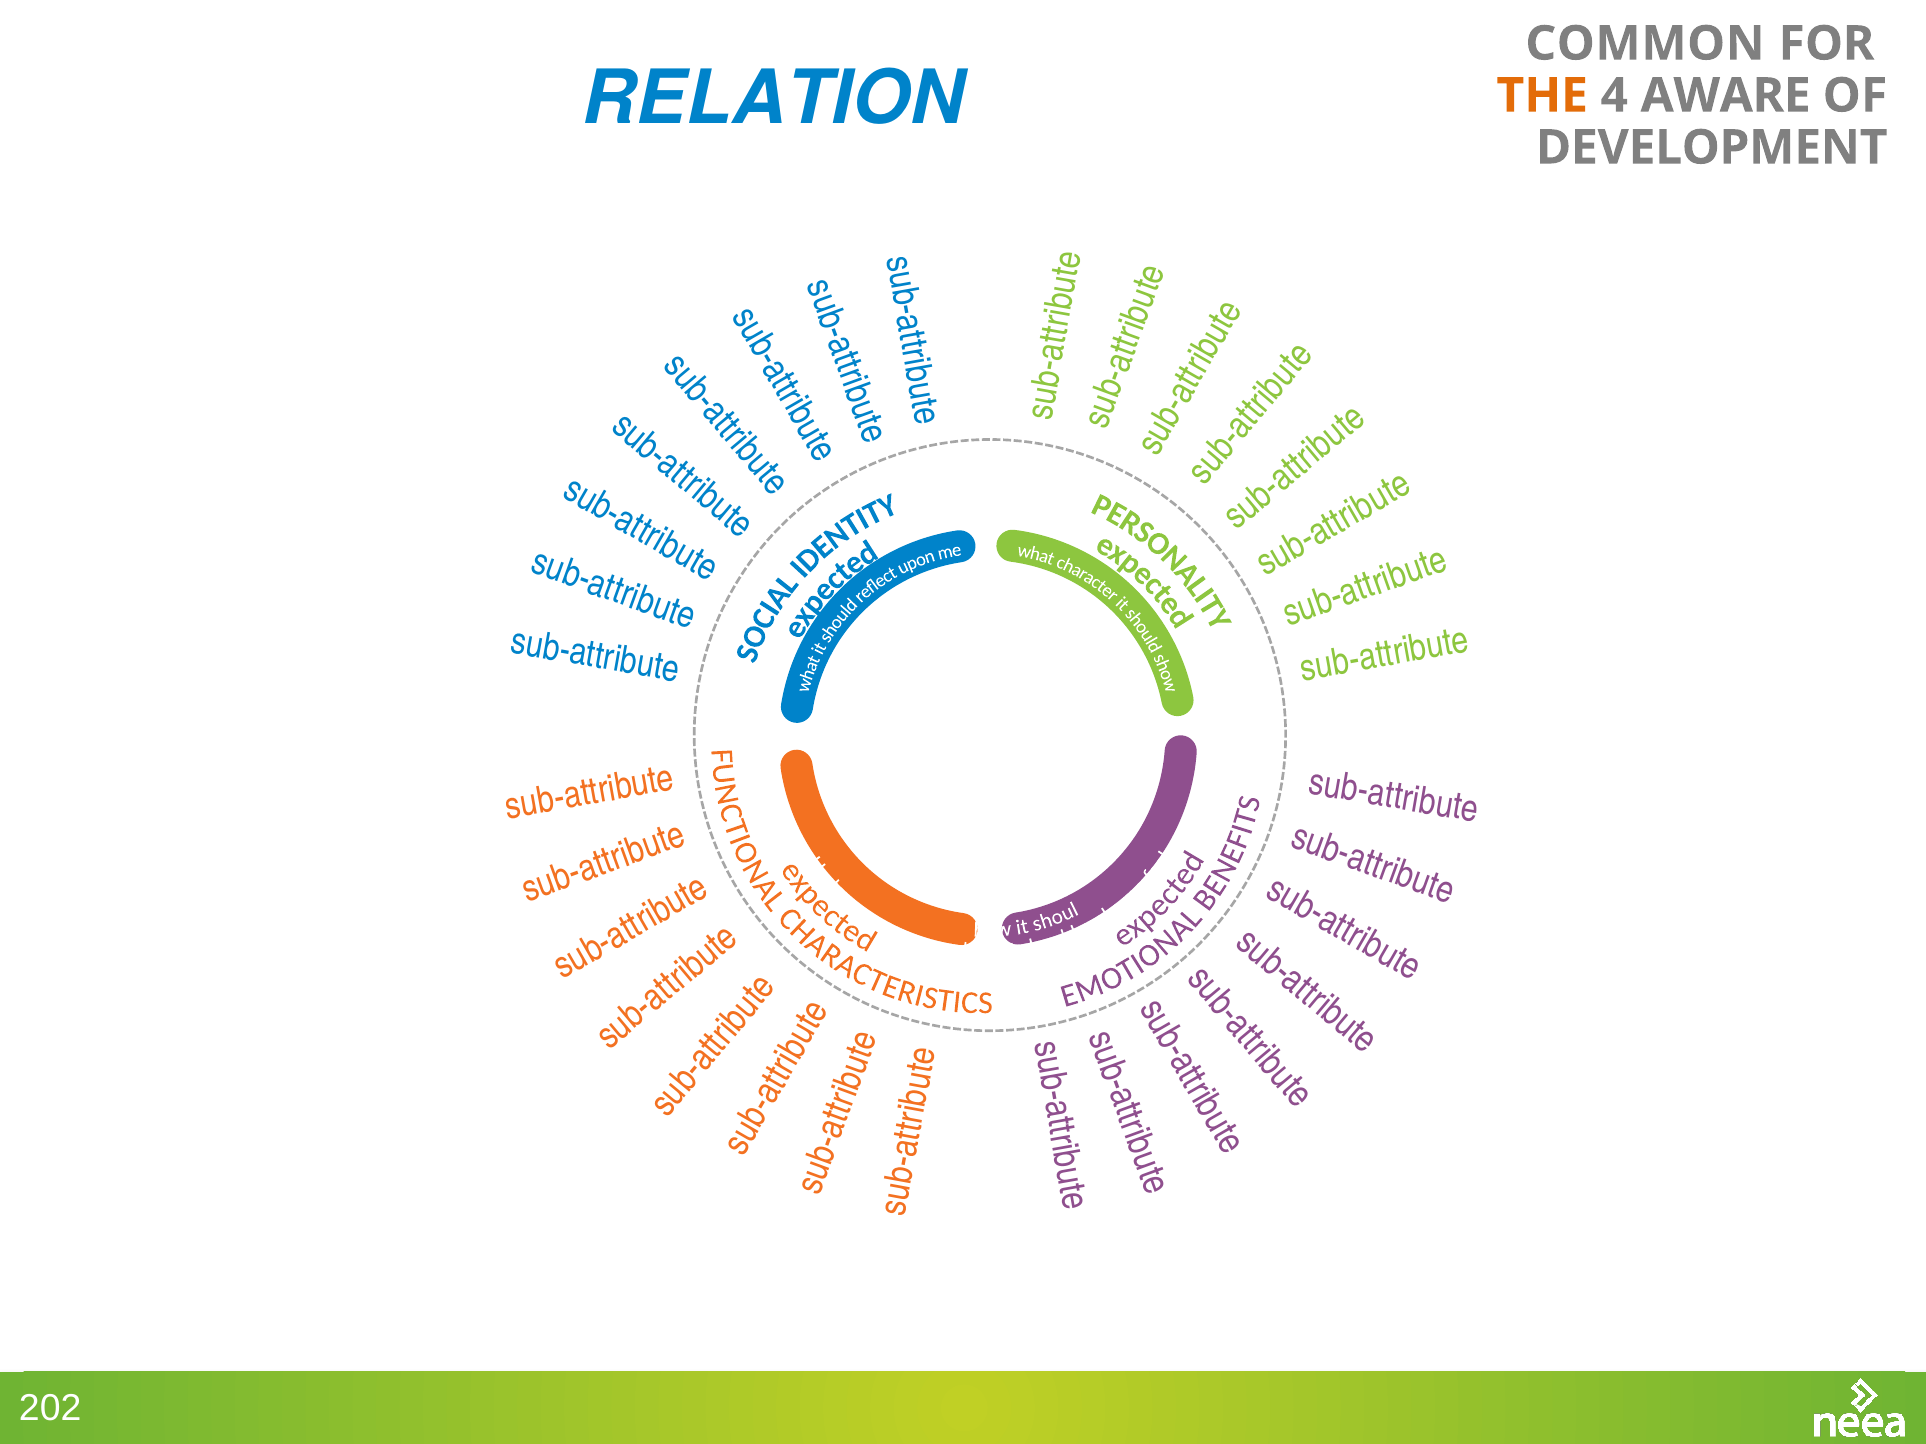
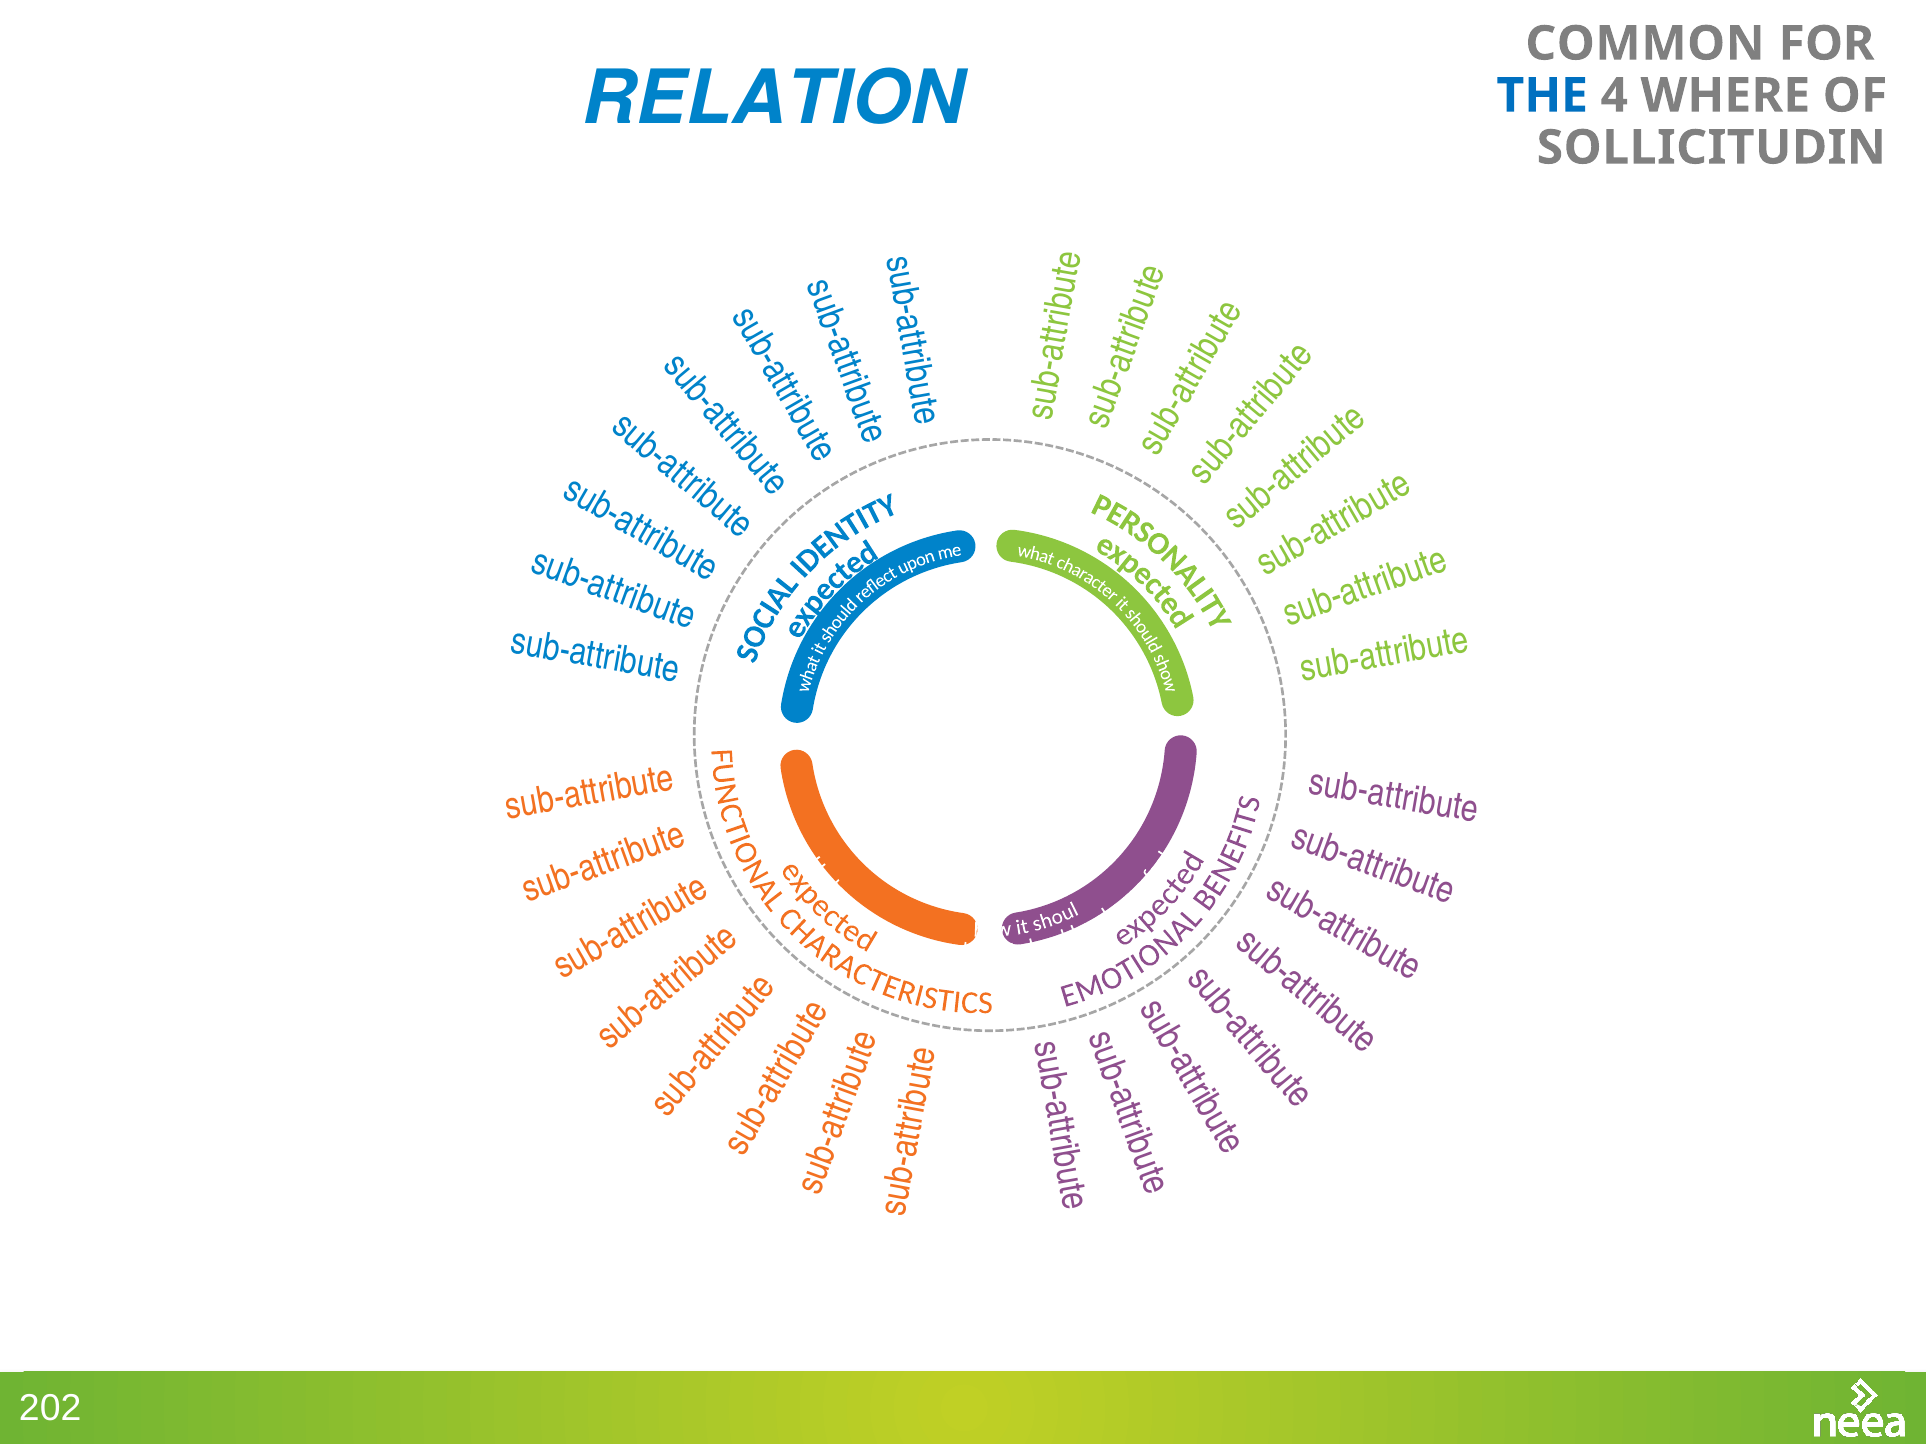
THE colour: orange -> blue (1542, 96)
AWARE: AWARE -> WHERE (1725, 96)
DEVELOPMENT: DEVELOPMENT -> SOLLICITUDIN (1711, 148)
